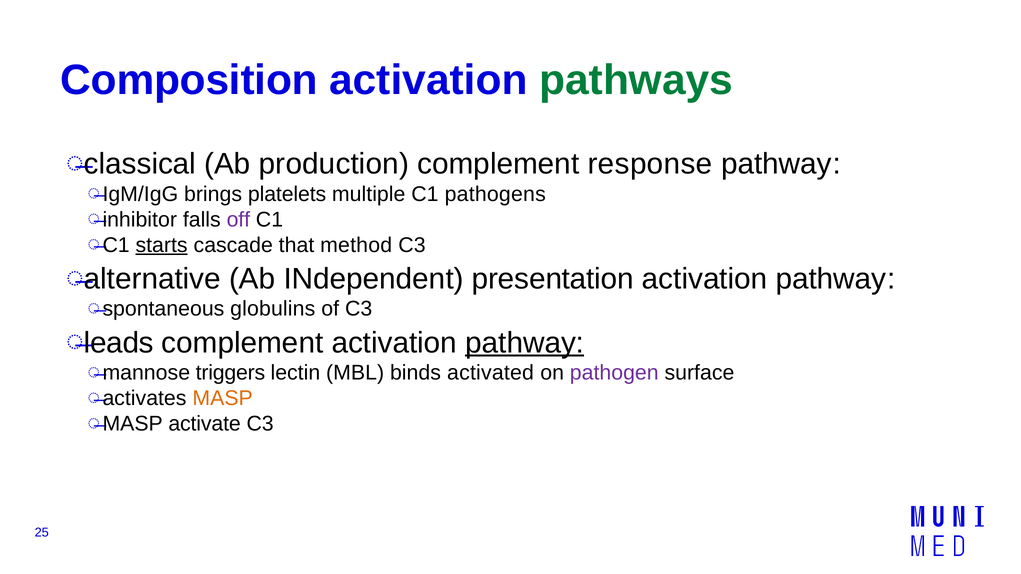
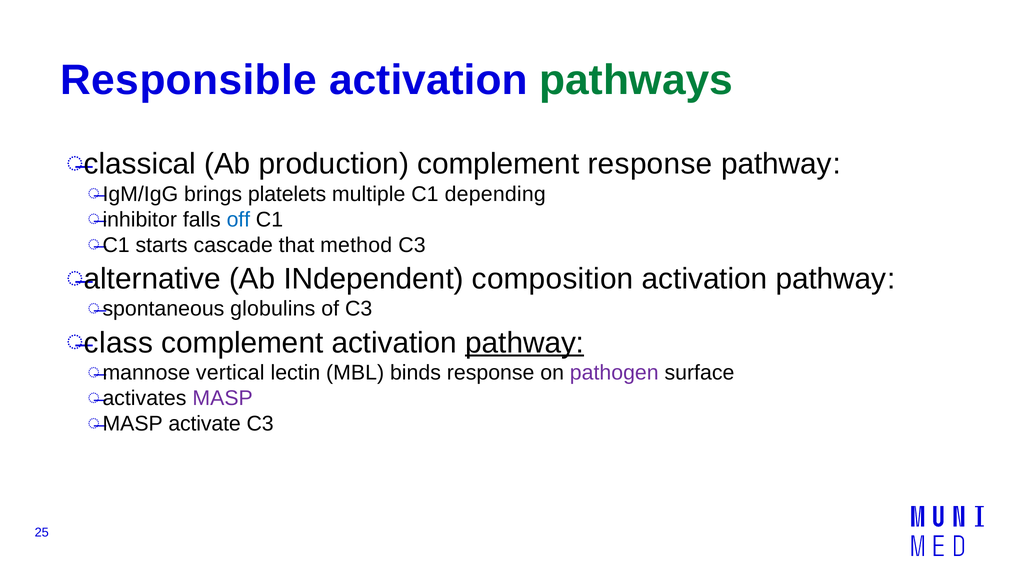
Composition: Composition -> Responsible (189, 80)
pathogens: pathogens -> depending (495, 194)
off colour: purple -> blue (238, 220)
starts underline: present -> none (162, 245)
presentation: presentation -> composition (553, 279)
leads: leads -> class (118, 343)
triggers: triggers -> vertical (230, 373)
binds activated: activated -> response (491, 373)
MASP colour: orange -> purple (223, 398)
